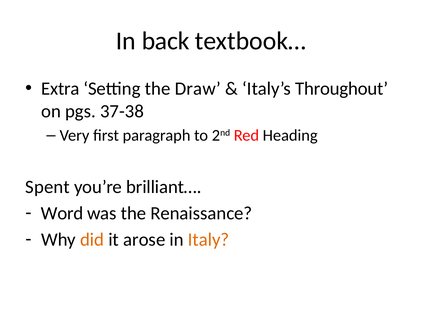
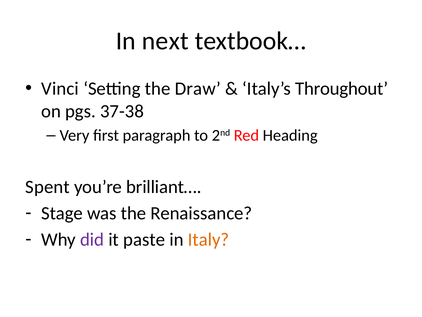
back: back -> next (165, 41)
Extra: Extra -> Vinci (60, 89)
Word: Word -> Stage (62, 213)
did colour: orange -> purple (92, 239)
arose: arose -> paste (144, 239)
